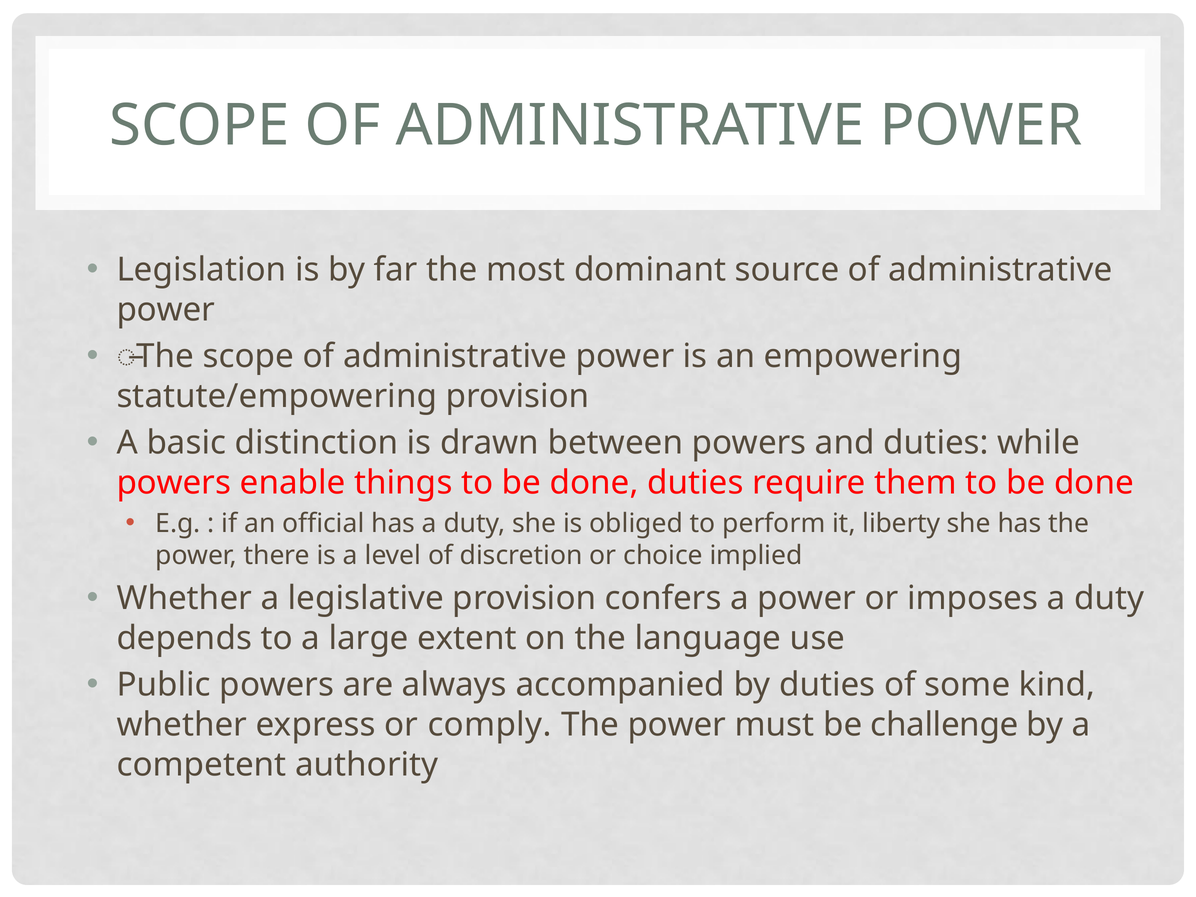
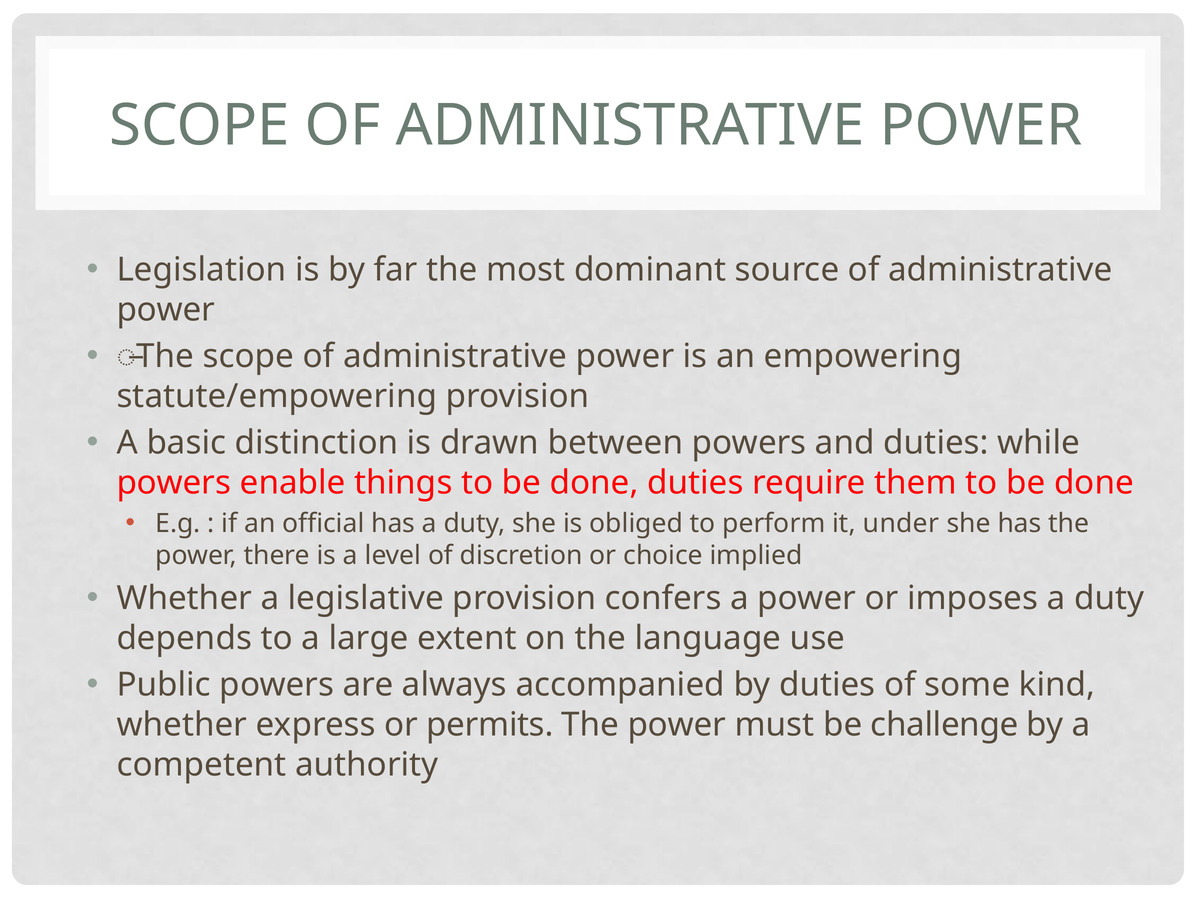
liberty: liberty -> under (901, 524)
comply: comply -> permits (490, 725)
